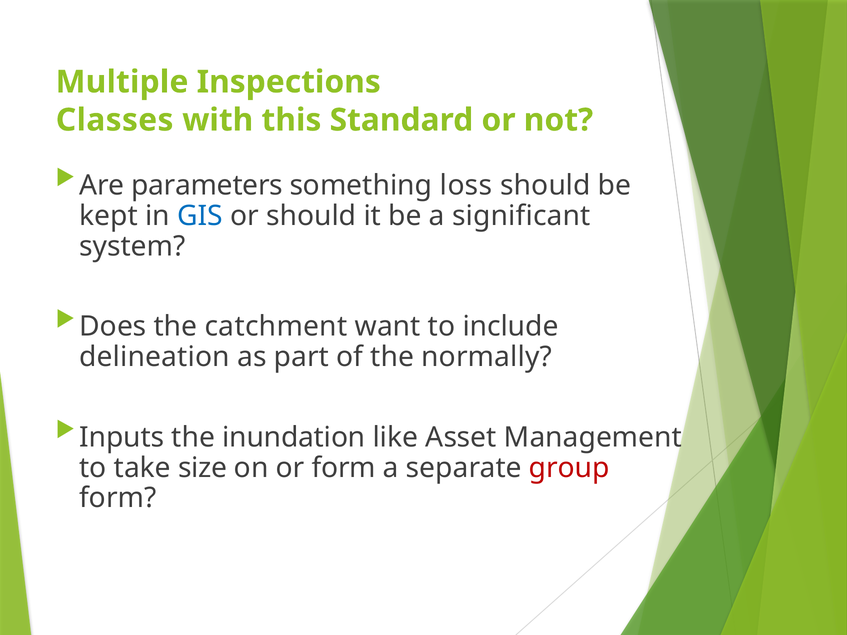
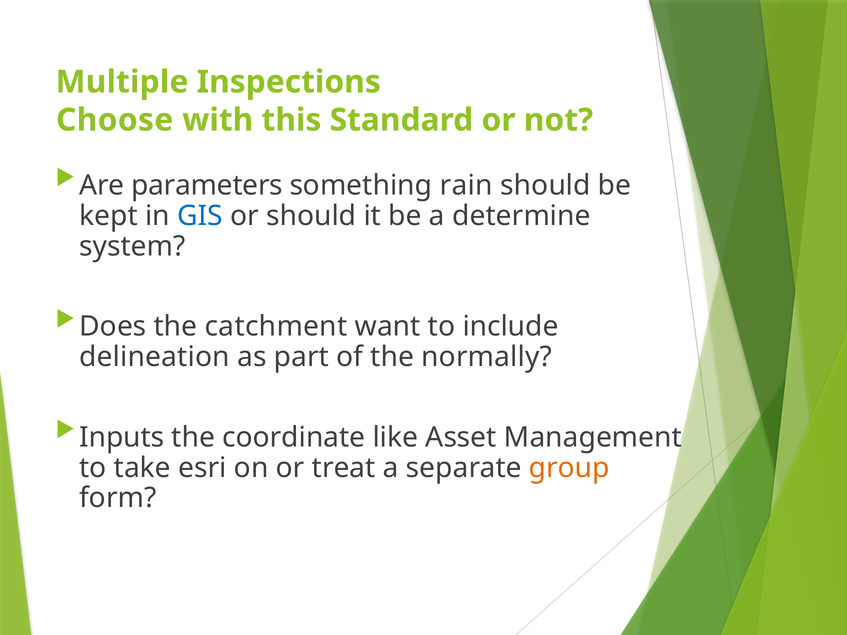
Classes: Classes -> Choose (115, 120)
loss: loss -> rain (466, 185)
significant: significant -> determine (522, 216)
inundation: inundation -> coordinate (294, 437)
size: size -> esri (202, 468)
or form: form -> treat (344, 468)
group colour: red -> orange (569, 468)
